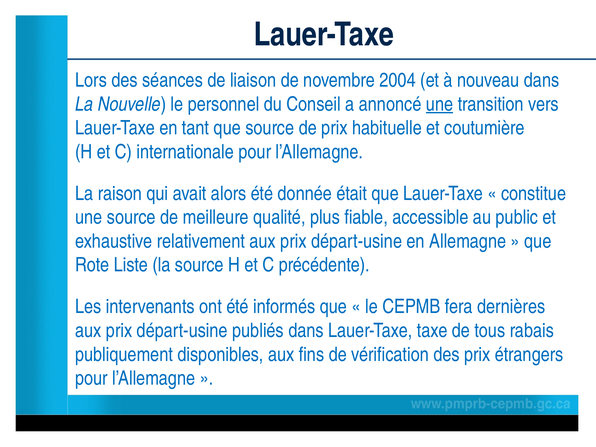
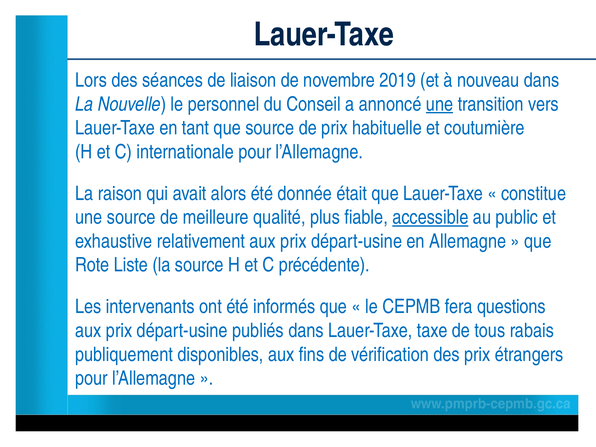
2004: 2004 -> 2019 (398, 80)
accessible underline: none -> present (430, 217)
dernières: dernières -> questions (511, 307)
